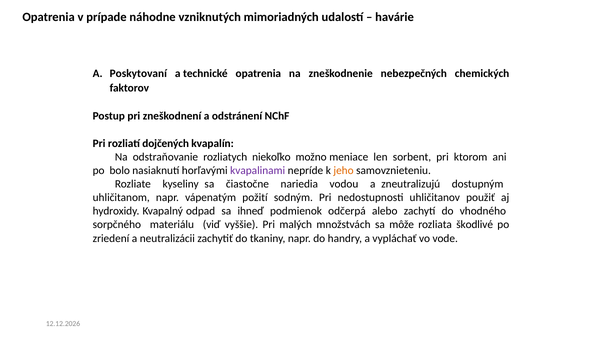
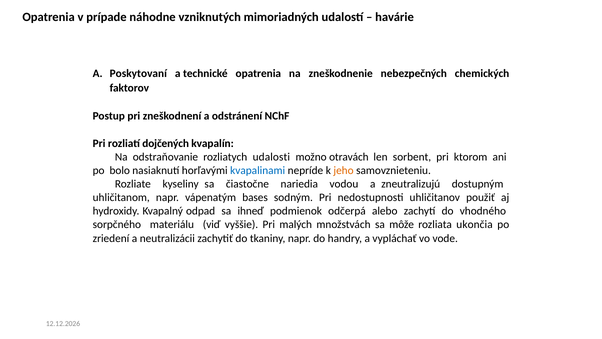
niekoľko: niekoľko -> udalosti (271, 157)
meniace: meniace -> otravách (349, 157)
kvapalinami colour: purple -> blue (258, 170)
požití: požití -> bases (255, 197)
škodlivé: škodlivé -> ukončia (475, 224)
